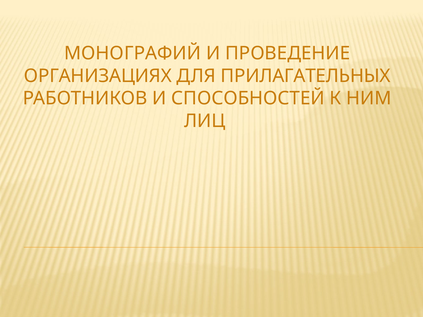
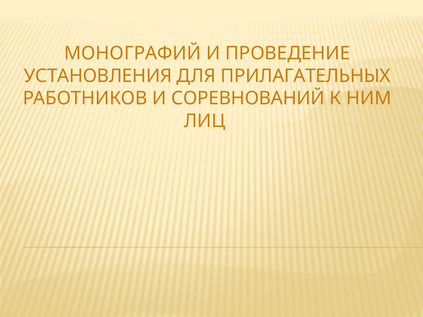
ОРГАНИЗАЦИЯХ: ОРГАНИЗАЦИЯХ -> УСТАНОВЛЕНИЯ (98, 76)
СПОСОБНОСТЕЙ: СПОСОБНОСТЕЙ -> СОРЕВНОВАНИЙ (248, 99)
